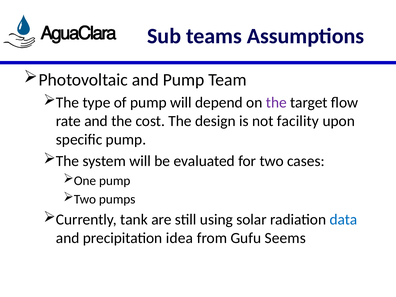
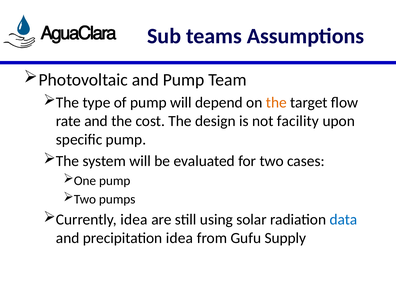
the colour: purple -> orange (276, 103)
Currently tank: tank -> idea (134, 220)
Seems: Seems -> Supply (285, 238)
